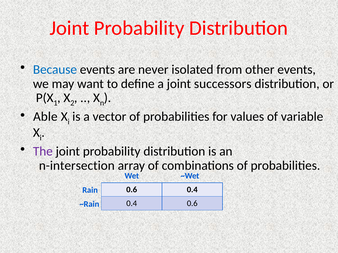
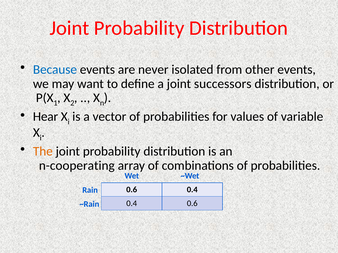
Able: Able -> Hear (45, 117)
The colour: purple -> orange (43, 152)
n-intersection: n-intersection -> n-cooperating (77, 166)
